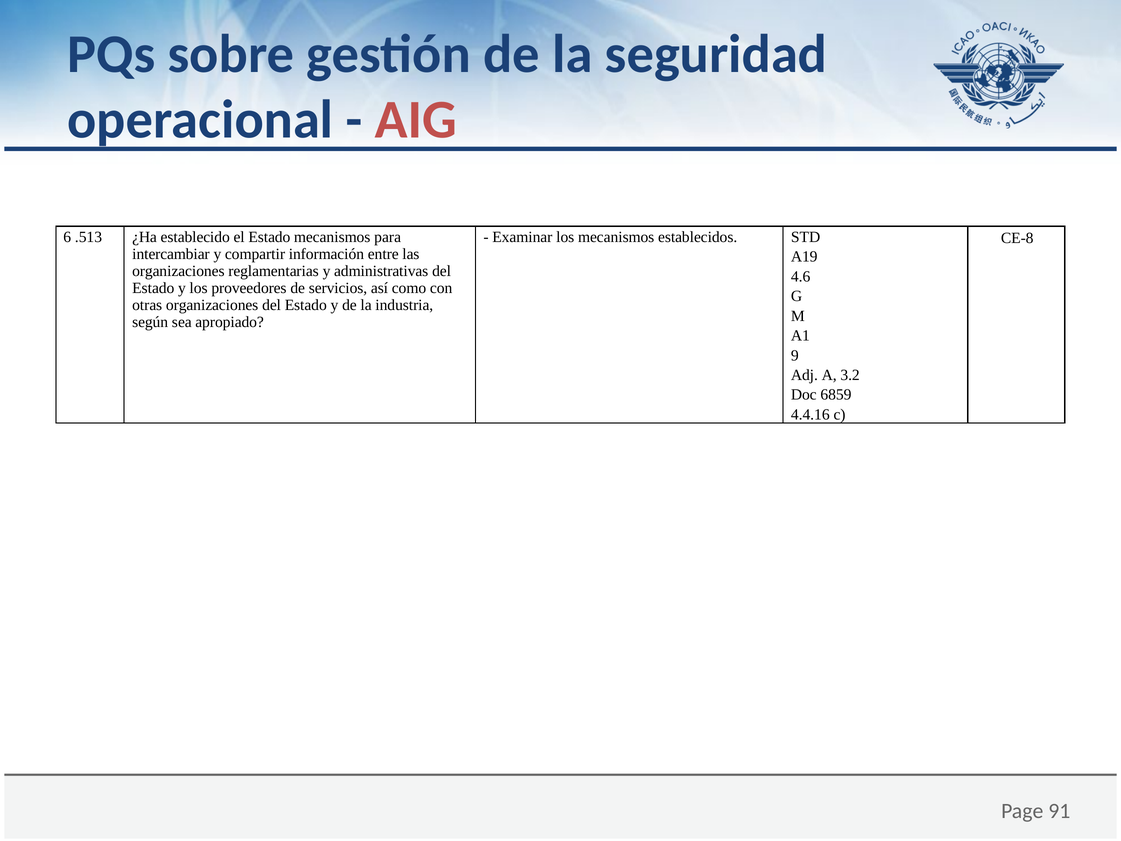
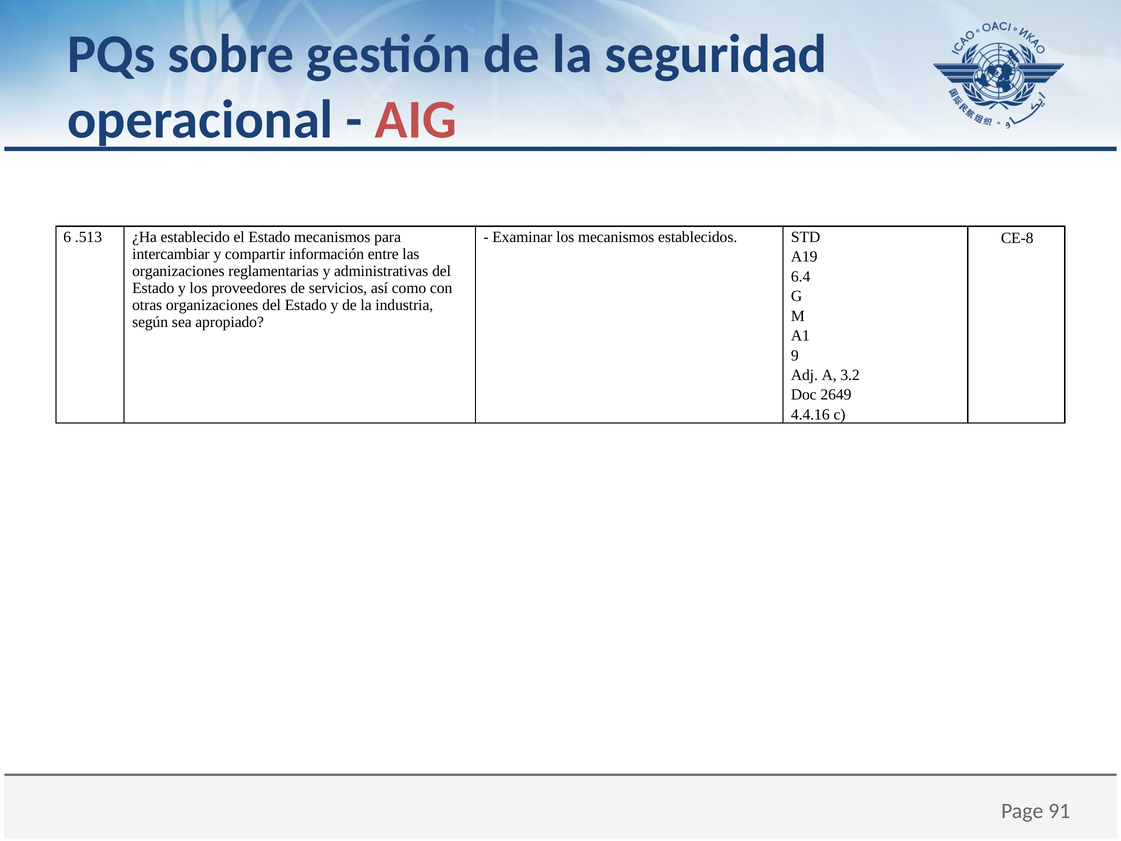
4.6: 4.6 -> 6.4 (801, 276)
6859: 6859 -> 2649 (836, 395)
